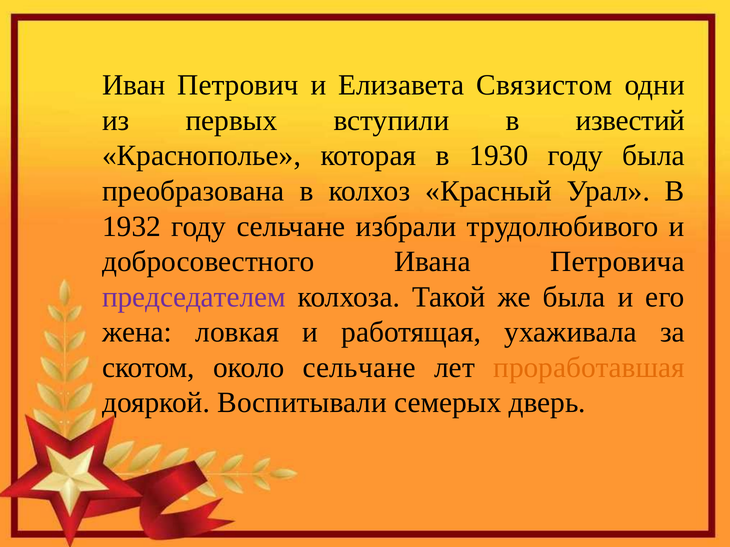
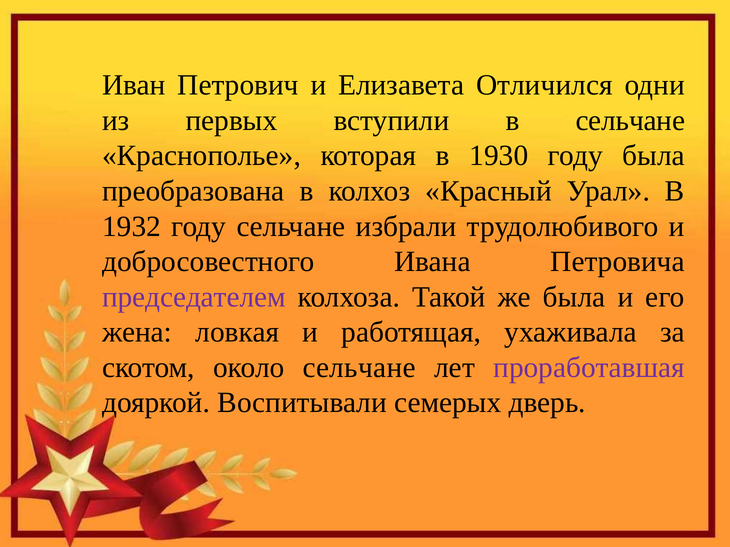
Связистом: Связистом -> Отличился (544, 85)
в известий: известий -> сельчане (630, 121)
проработавшая colour: orange -> purple (589, 368)
